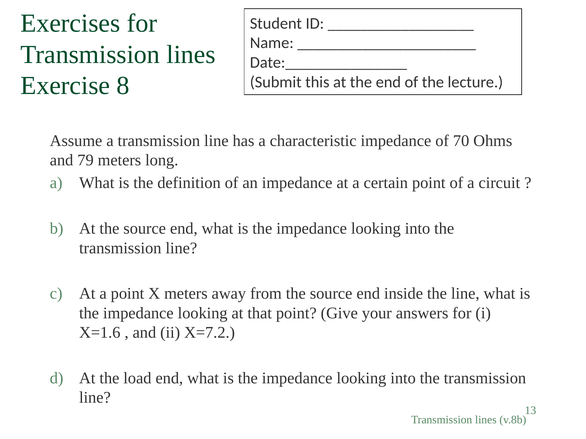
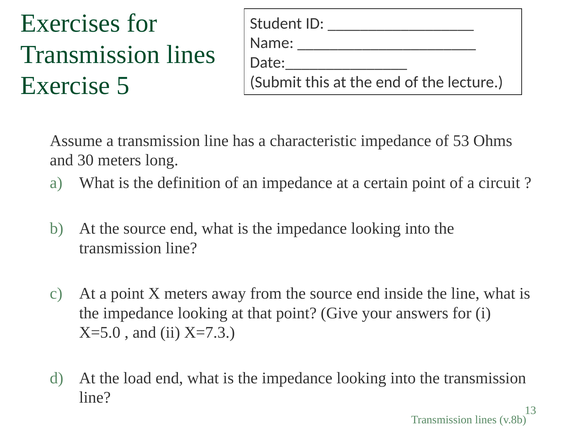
8: 8 -> 5 (123, 86)
70: 70 -> 53 (461, 141)
79: 79 -> 30 (86, 160)
X=1.6: X=1.6 -> X=5.0 (100, 333)
X=7.2: X=7.2 -> X=7.3 (210, 333)
